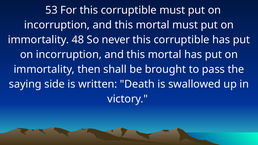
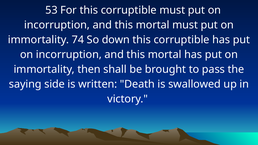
48: 48 -> 74 (78, 40)
never: never -> down (116, 40)
